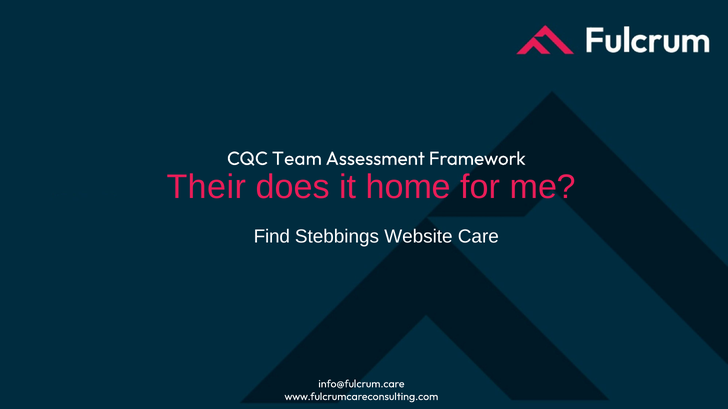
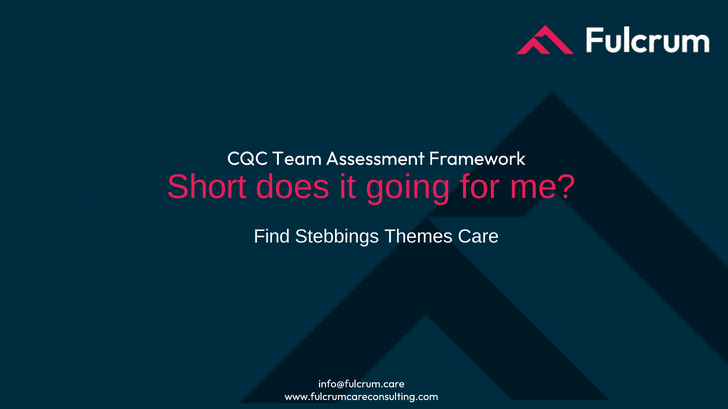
Their: Their -> Short (207, 187)
home: home -> going (408, 187)
Website: Website -> Themes (418, 237)
